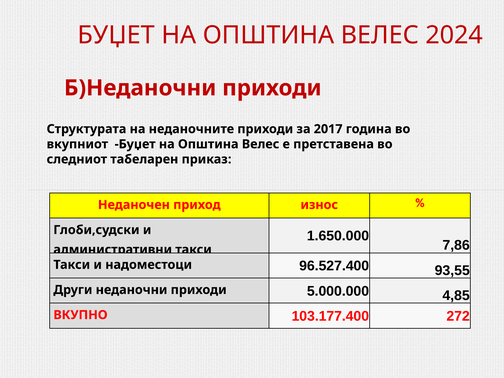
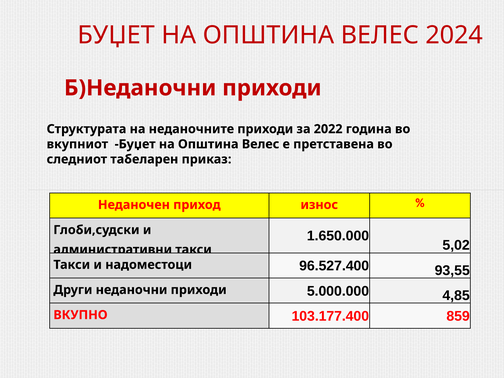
2017: 2017 -> 2022 (328, 129)
7,86: 7,86 -> 5,02 (456, 245)
272: 272 -> 859 (458, 316)
